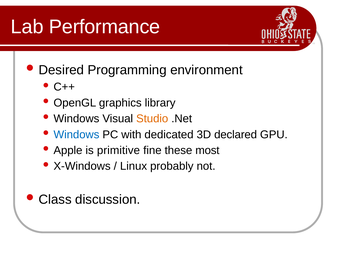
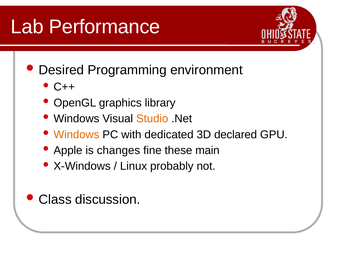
Windows colour: blue -> orange (76, 134)
primitive: primitive -> changes (118, 150)
most: most -> main (207, 150)
